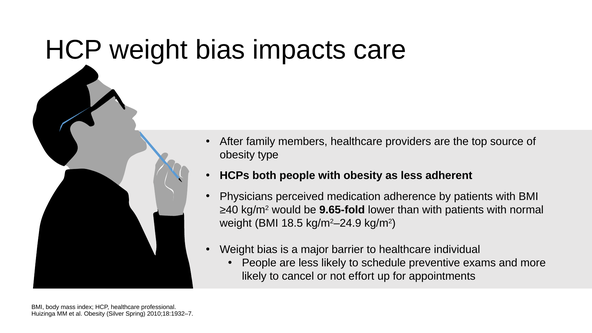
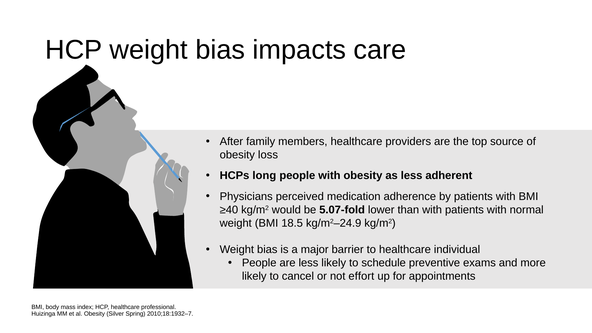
type: type -> loss (268, 155)
both: both -> long (264, 176)
9.65-fold: 9.65-fold -> 5.07-fold (342, 210)
